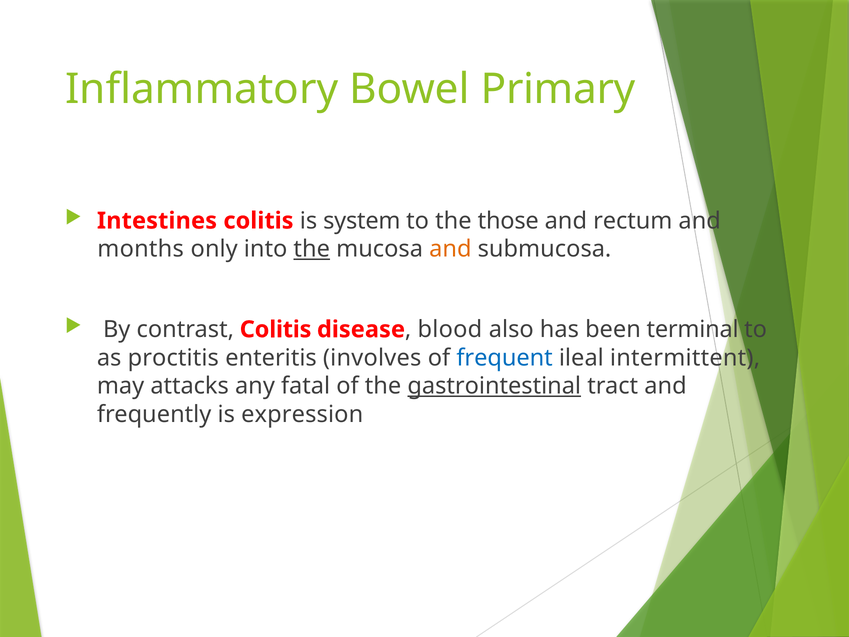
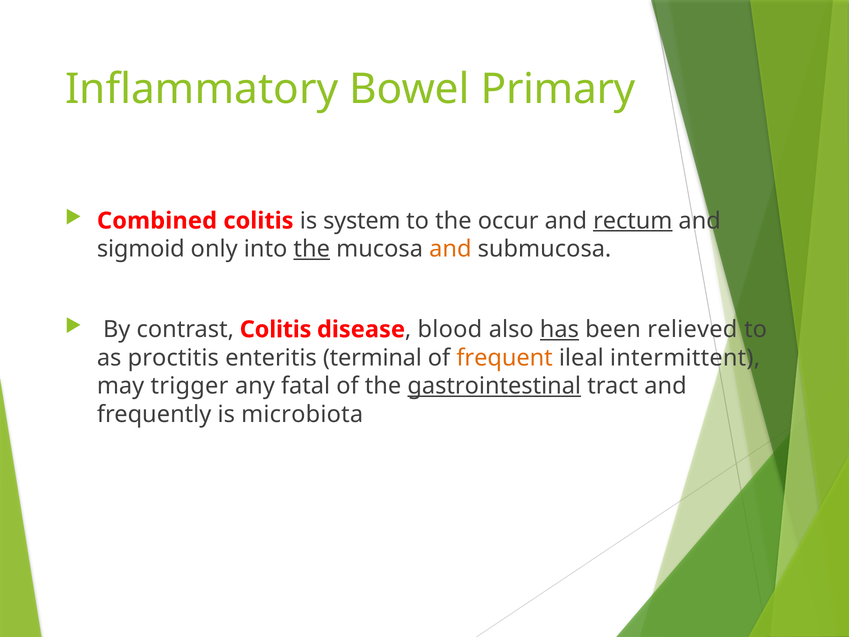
Intestines: Intestines -> Combined (157, 221)
those: those -> occur (508, 221)
rectum underline: none -> present (633, 221)
months: months -> sigmoid (141, 249)
has underline: none -> present (559, 329)
terminal: terminal -> relieved (692, 329)
involves: involves -> terminal (372, 358)
frequent colour: blue -> orange (505, 358)
attacks: attacks -> trigger (189, 386)
expression: expression -> microbiota (302, 414)
